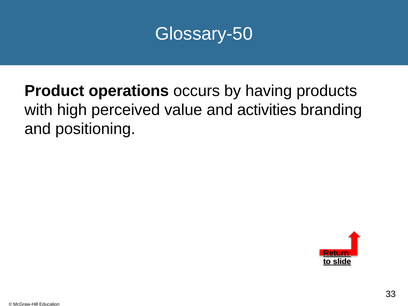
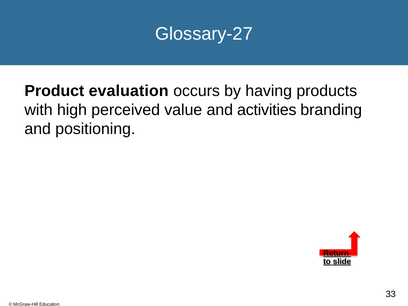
Glossary-50: Glossary-50 -> Glossary-27 (204, 34)
operations: operations -> evaluation (129, 91)
